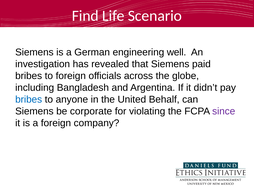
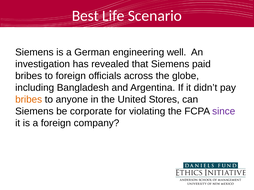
Find: Find -> Best (85, 16)
bribes colour: blue -> orange (29, 100)
Behalf: Behalf -> Stores (164, 100)
